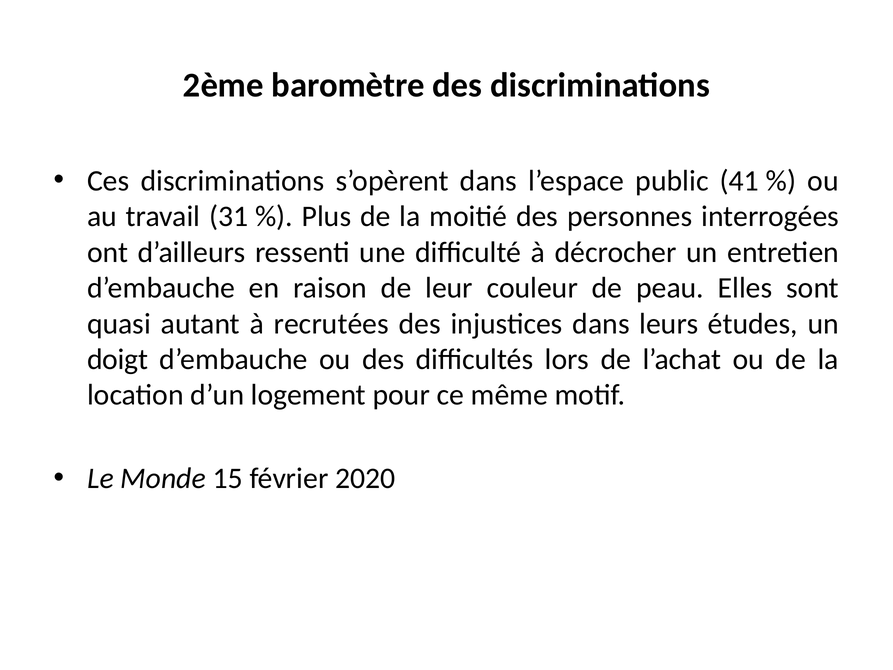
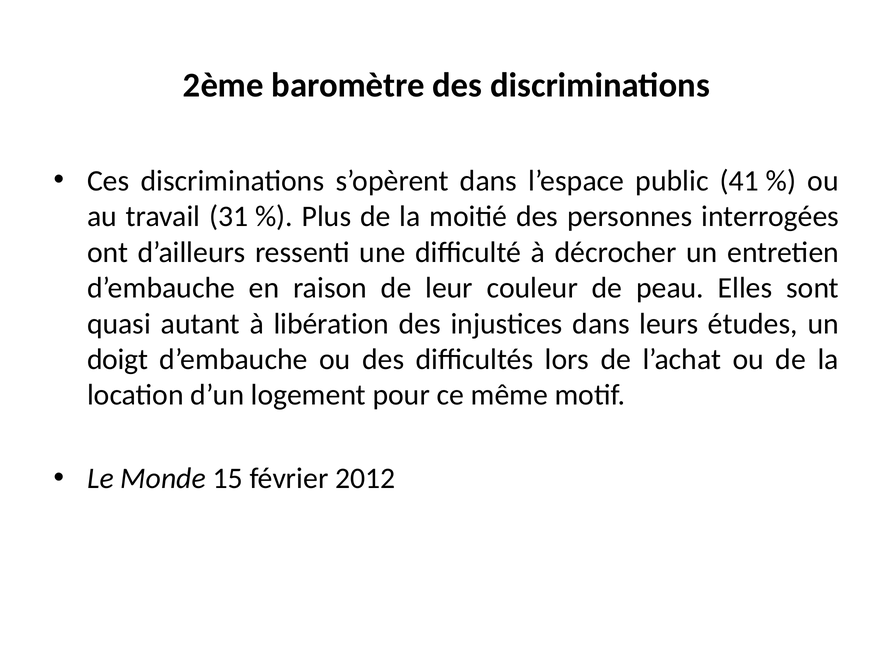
recrutées: recrutées -> libération (331, 324)
2020: 2020 -> 2012 (365, 478)
